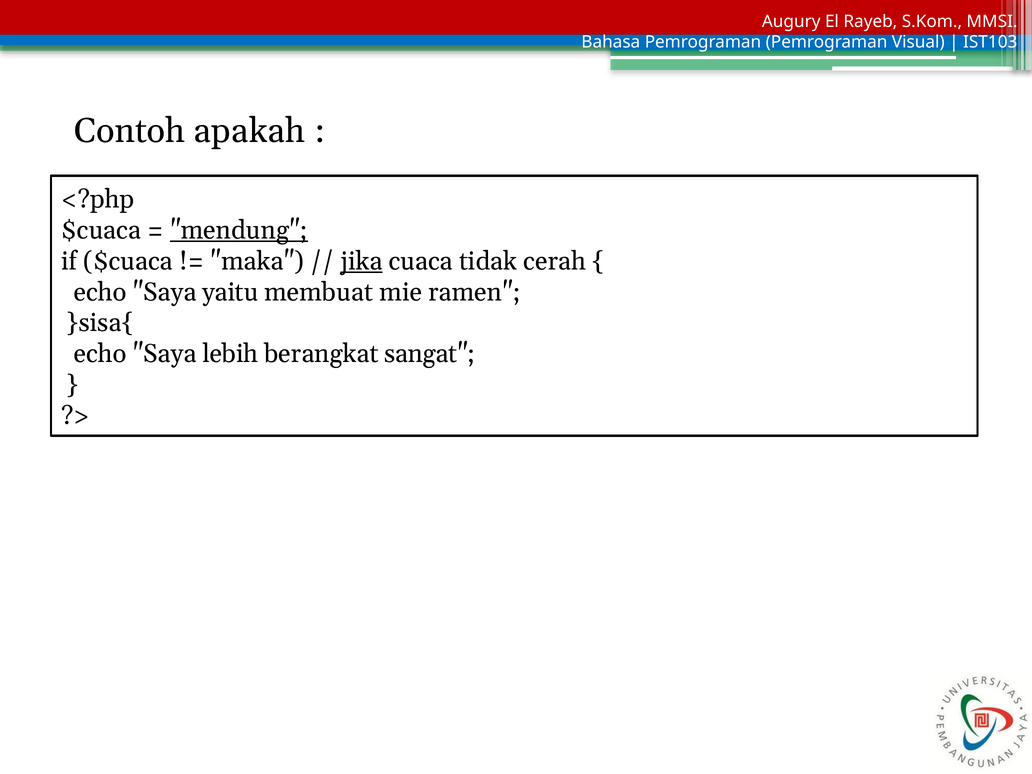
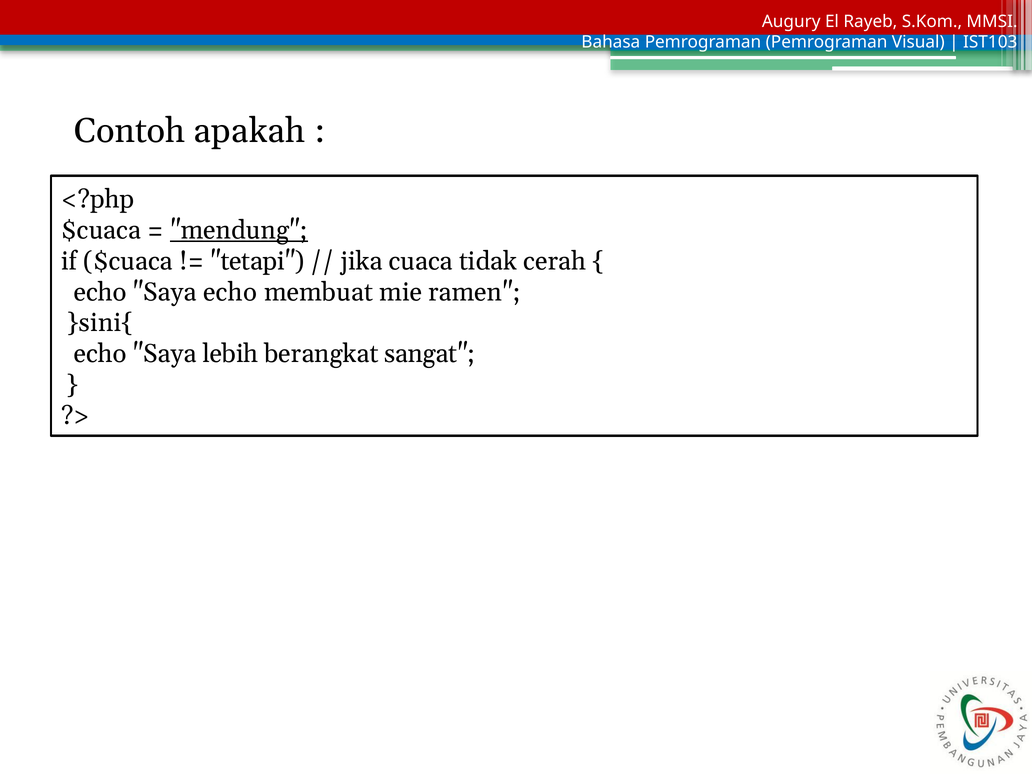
maka: maka -> tetapi (257, 261)
jika underline: present -> none (362, 261)
Saya yaitu: yaitu -> echo (230, 292)
}sisa{: }sisa{ -> }sini{ (100, 323)
